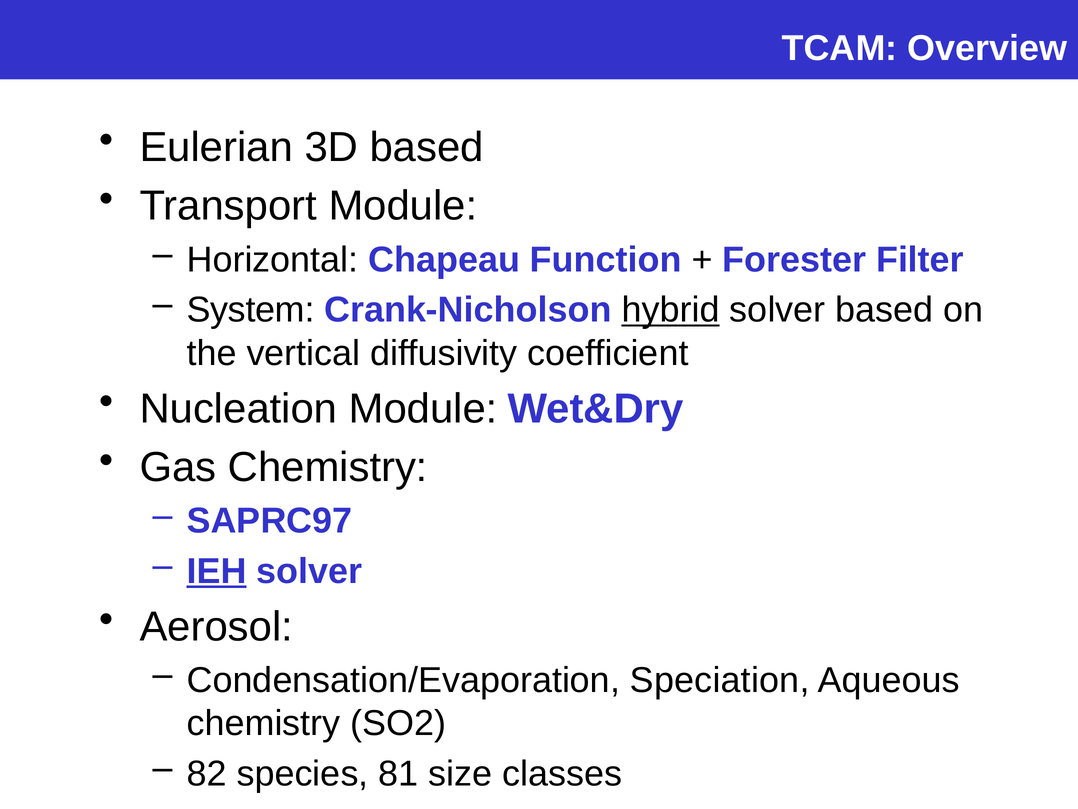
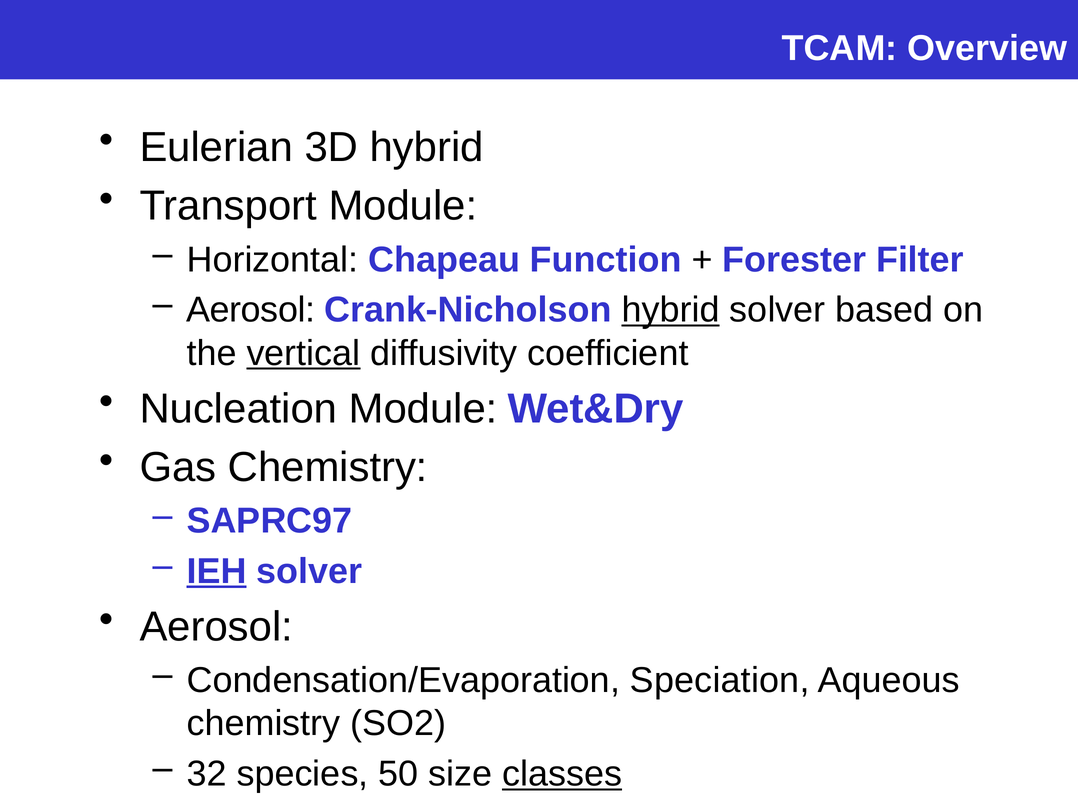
3D based: based -> hybrid (427, 147)
System: System -> Aerosol (251, 310)
vertical underline: none -> present (303, 353)
82: 82 -> 32 (207, 773)
81: 81 -> 50 (398, 773)
classes underline: none -> present (562, 773)
